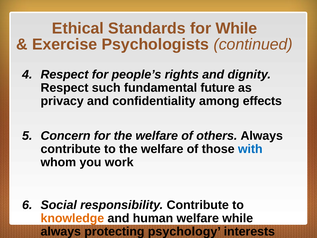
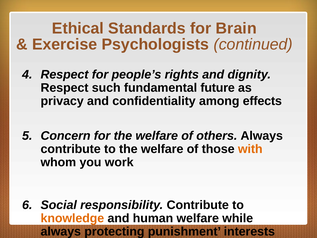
for While: While -> Brain (236, 28)
with colour: blue -> orange (250, 149)
psychology: psychology -> punishment (184, 231)
